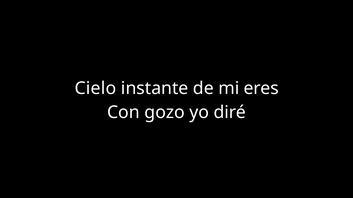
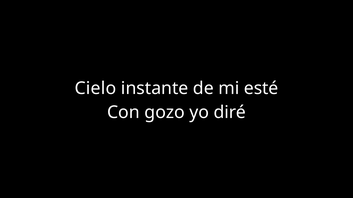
eres: eres -> esté (261, 88)
